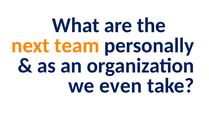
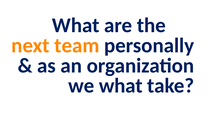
we even: even -> what (121, 85)
